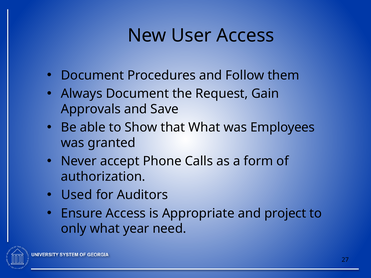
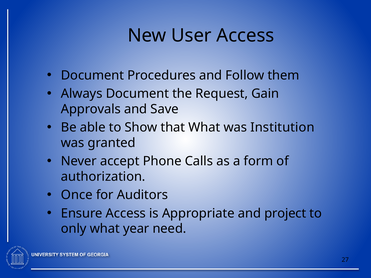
Employees: Employees -> Institution (282, 128)
Used: Used -> Once (77, 195)
